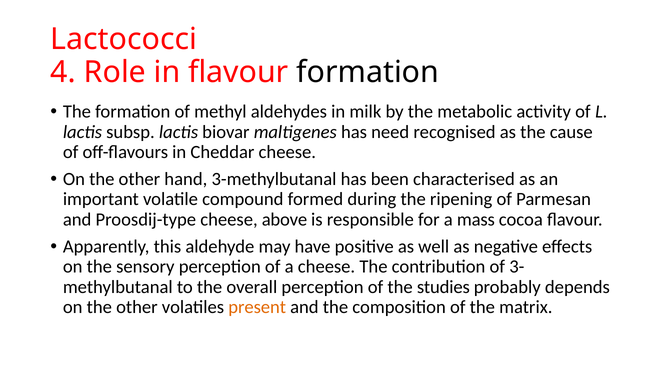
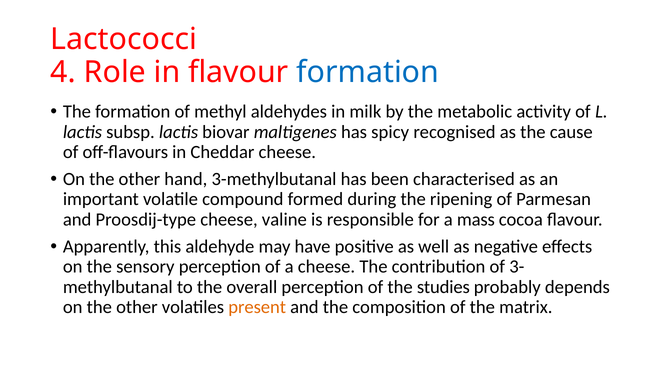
formation colour: black -> blue (368, 72)
need: need -> spicy (390, 132)
above: above -> valine (284, 219)
